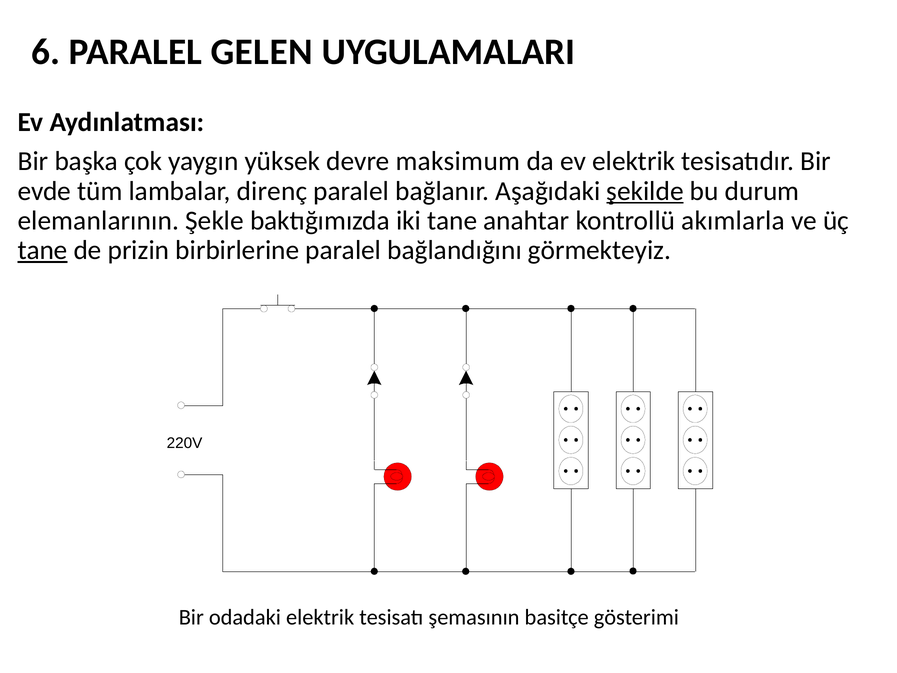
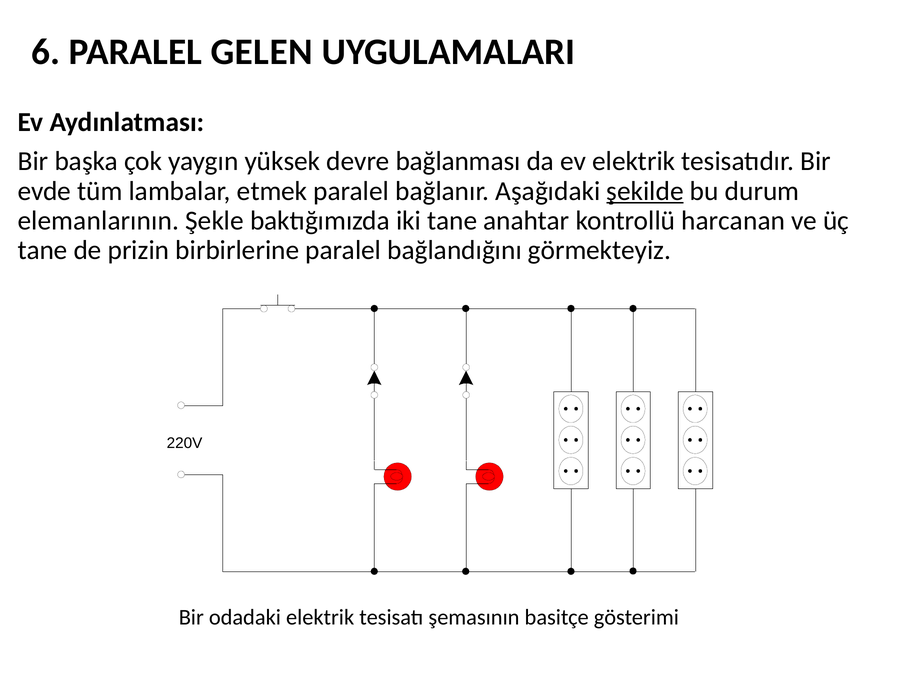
maksimum: maksimum -> bağlanması (458, 161)
direnç: direnç -> etmek (272, 191)
akımlarla: akımlarla -> harcanan (733, 221)
tane underline: present -> none (42, 250)
